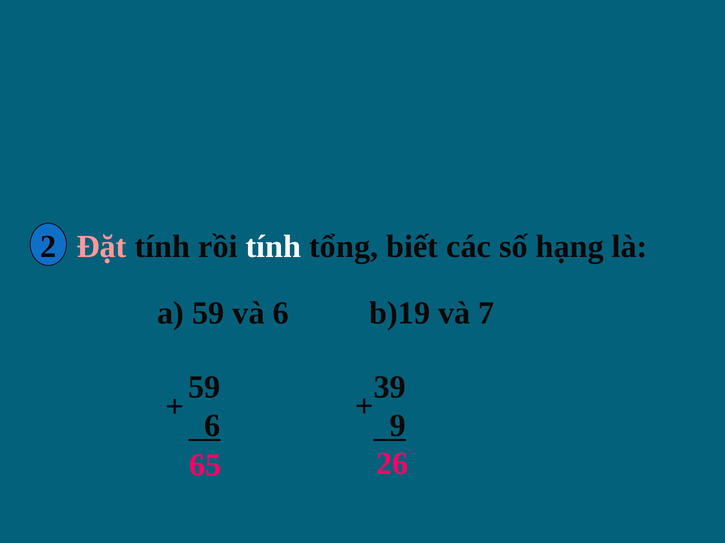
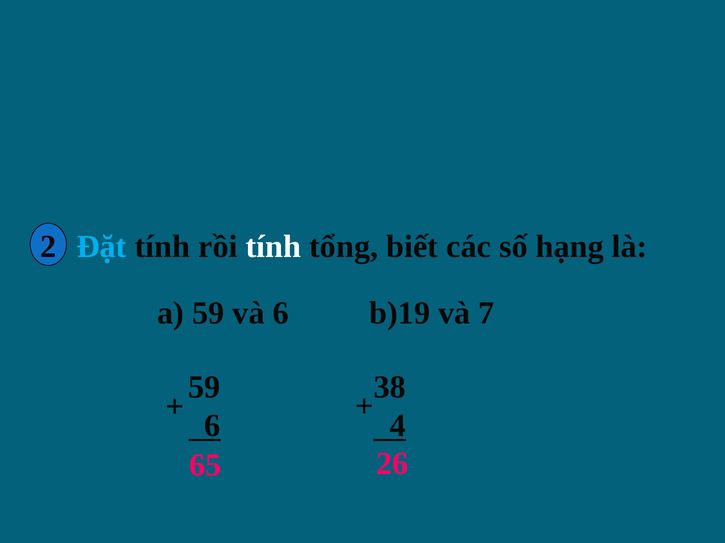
Đặt colour: pink -> light blue (102, 247)
39: 39 -> 38 (390, 388)
9: 9 -> 4 (398, 426)
